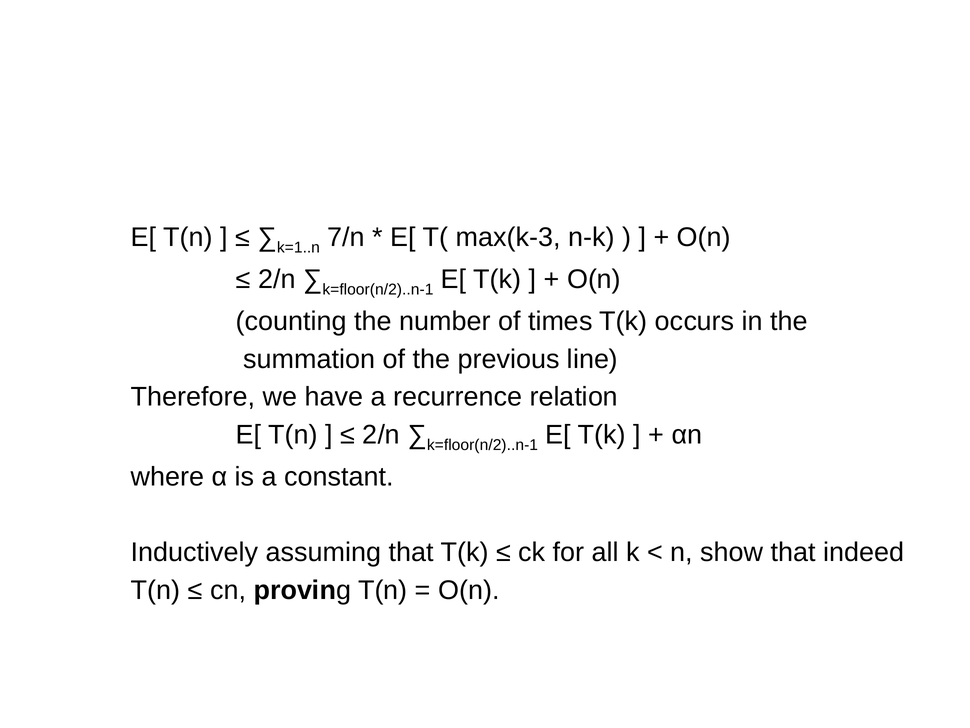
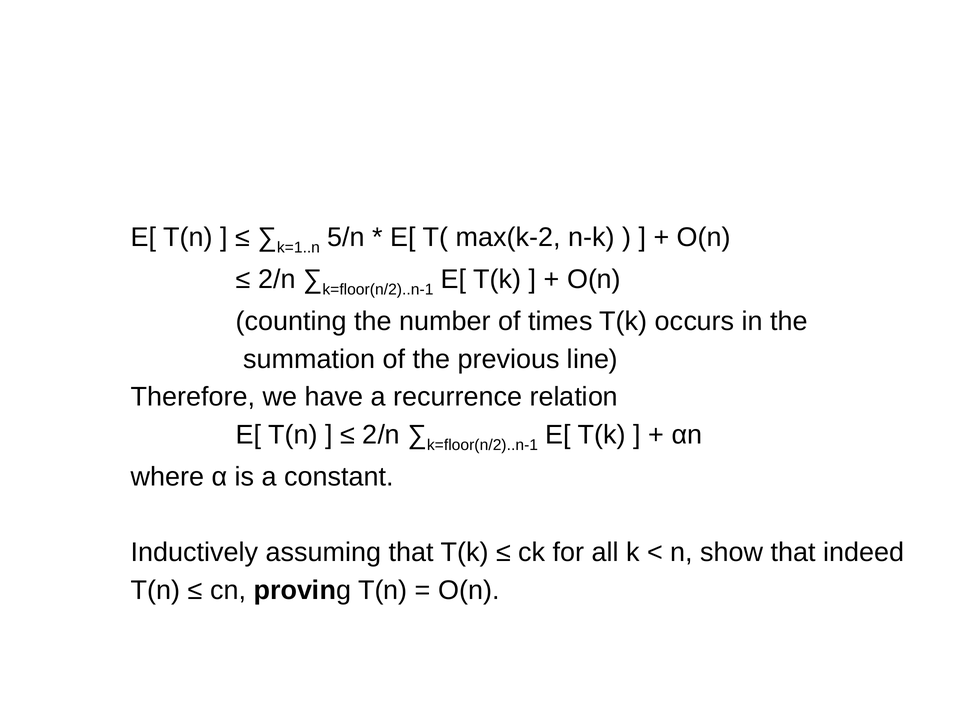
7/n: 7/n -> 5/n (346, 237)
max(k-3: max(k-3 -> max(k-2 (508, 237)
